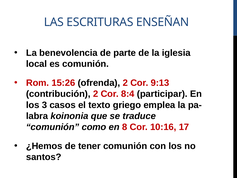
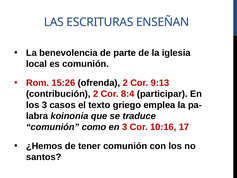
en 8: 8 -> 3 (125, 127)
